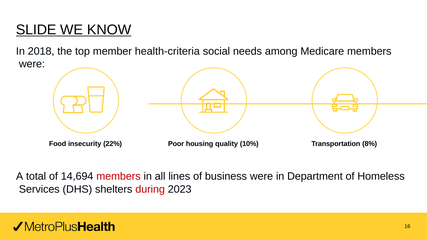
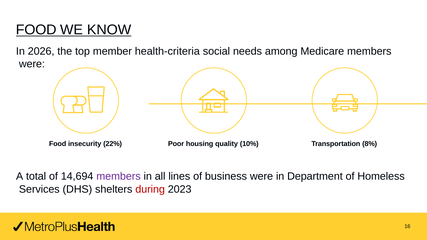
SLIDE: SLIDE -> FOOD (36, 30)
2018: 2018 -> 2026 (41, 51)
members colour: red -> purple (119, 177)
